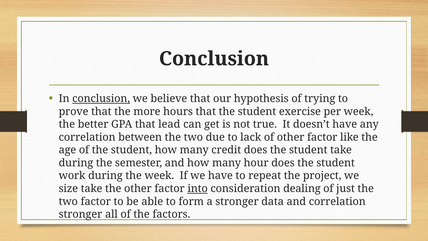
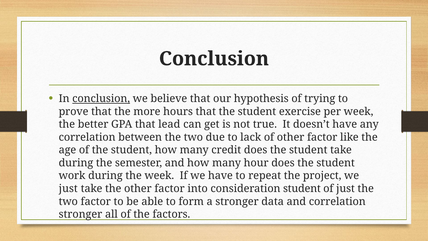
size: size -> just (68, 188)
into underline: present -> none (198, 188)
consideration dealing: dealing -> student (302, 188)
